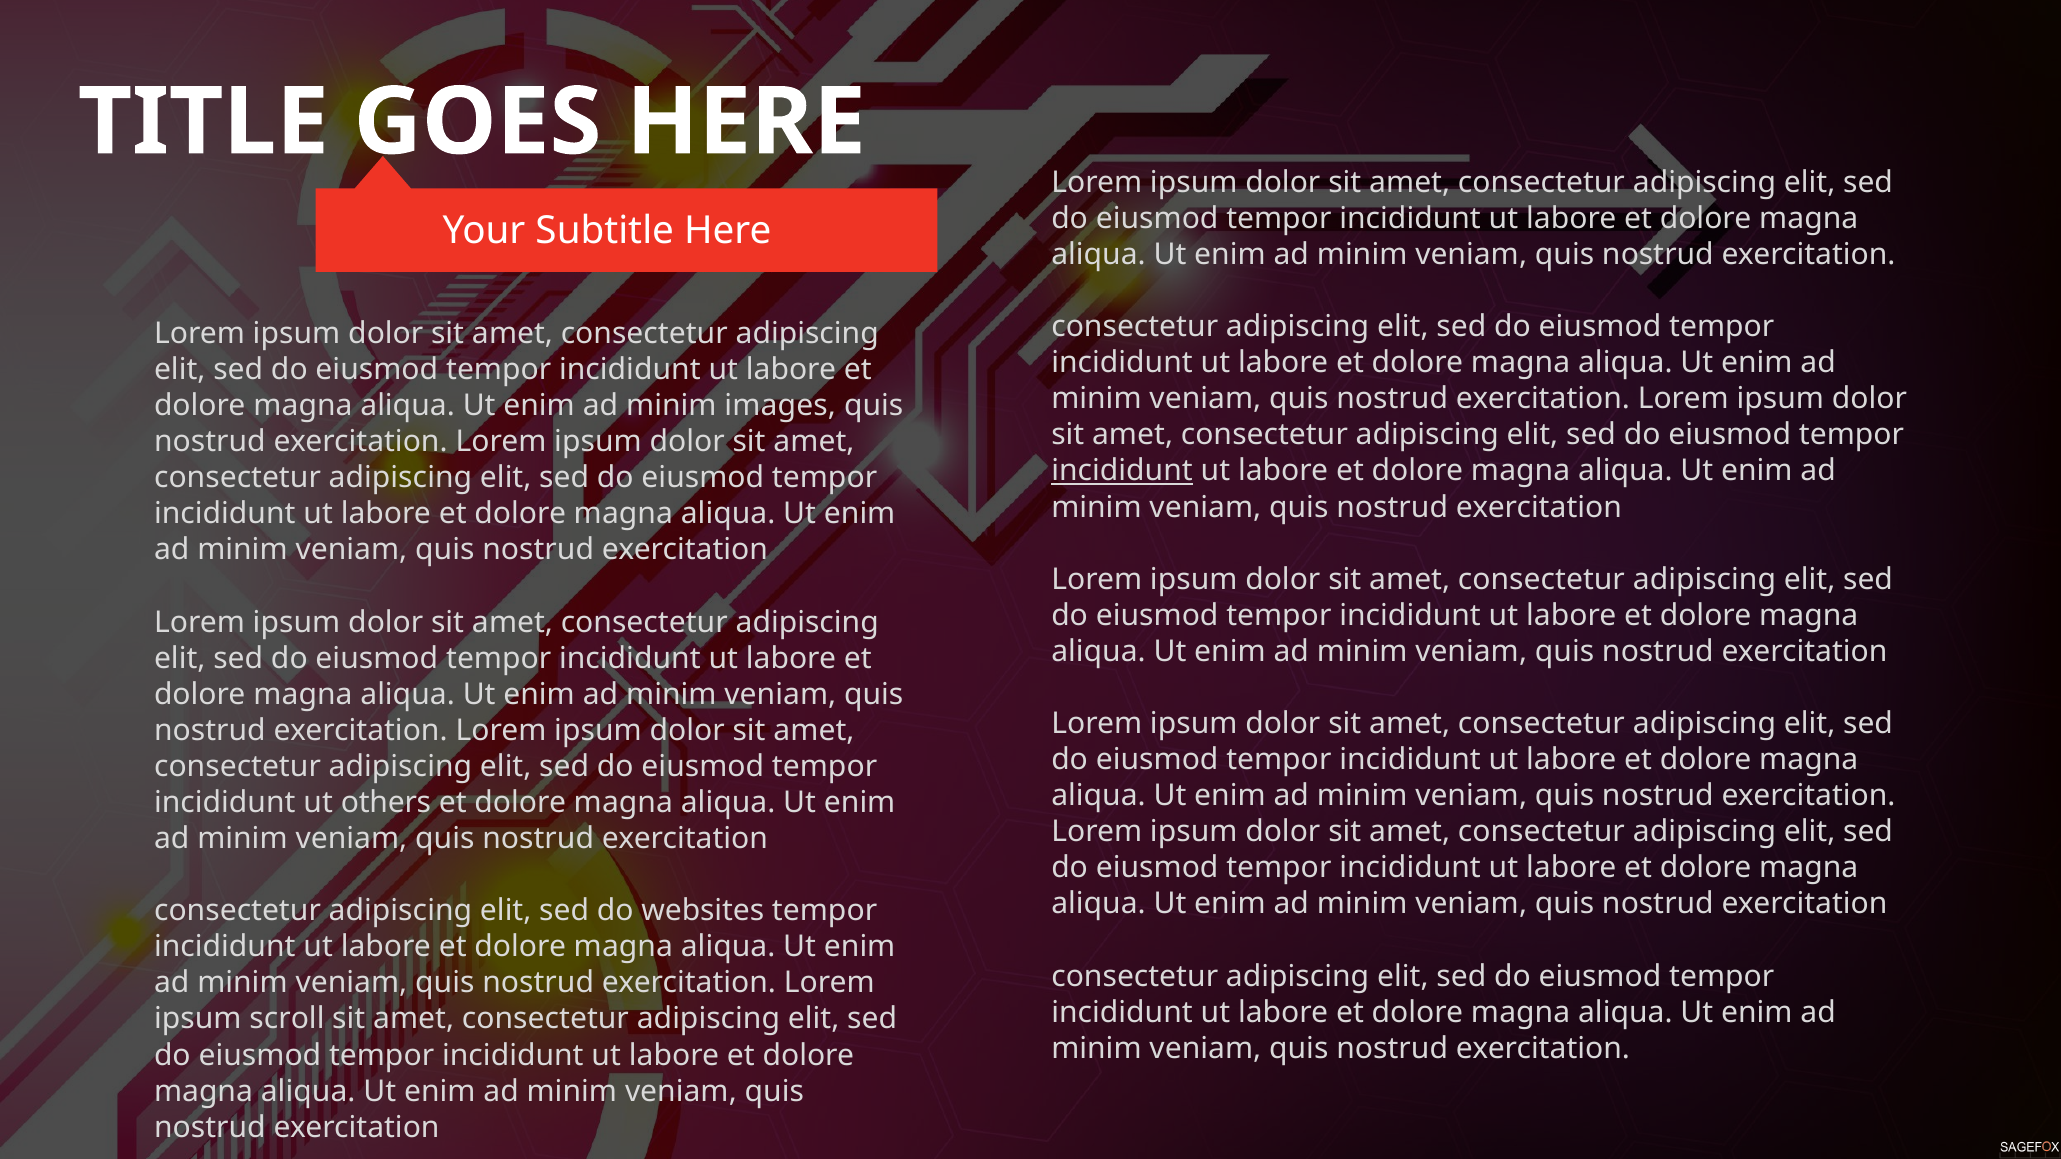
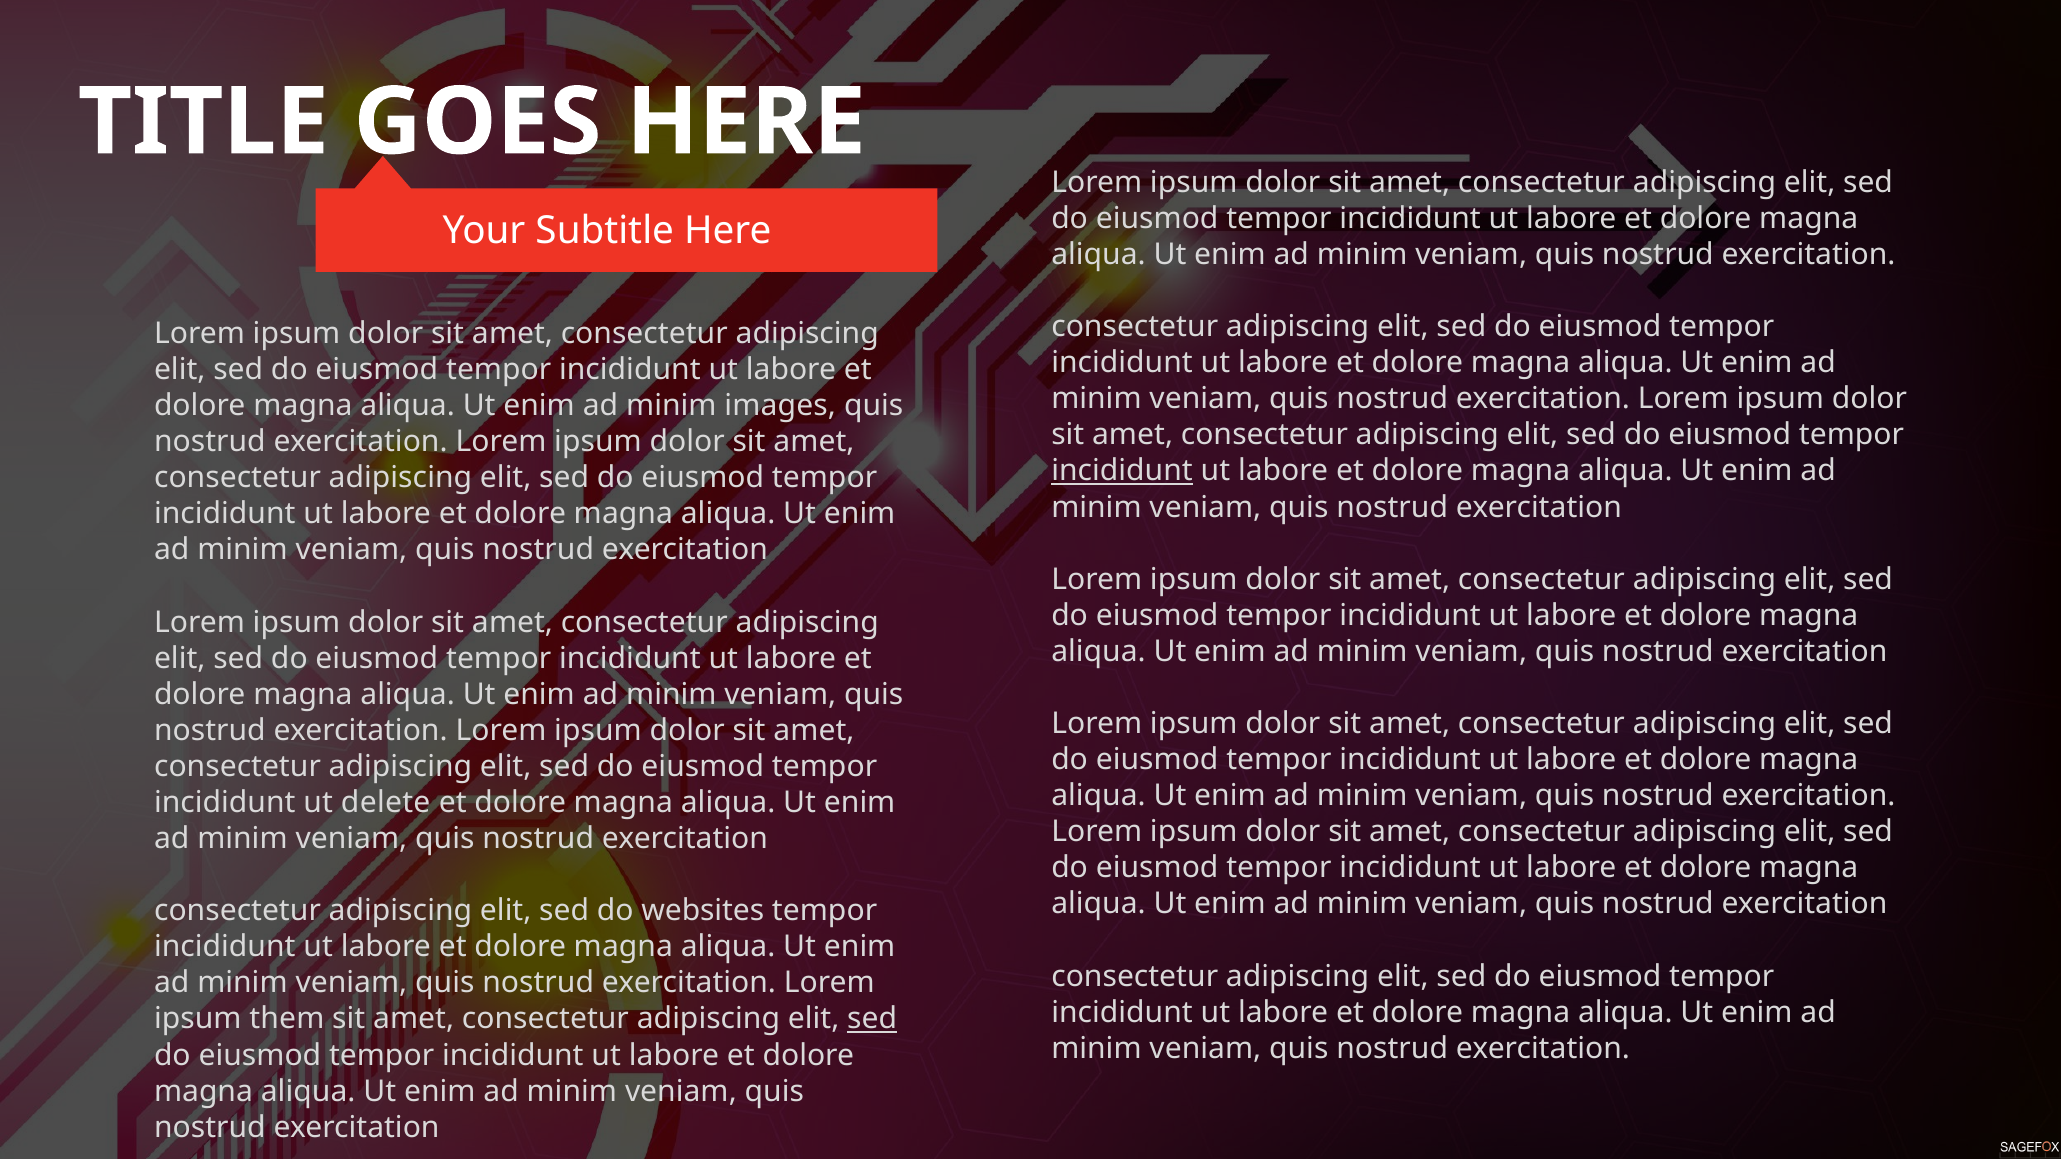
others: others -> delete (386, 803)
scroll: scroll -> them (287, 1019)
sed underline: none -> present (872, 1019)
